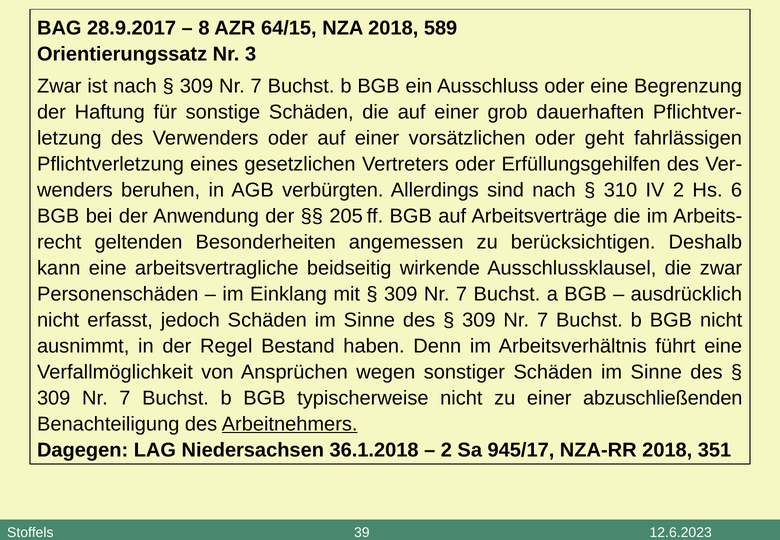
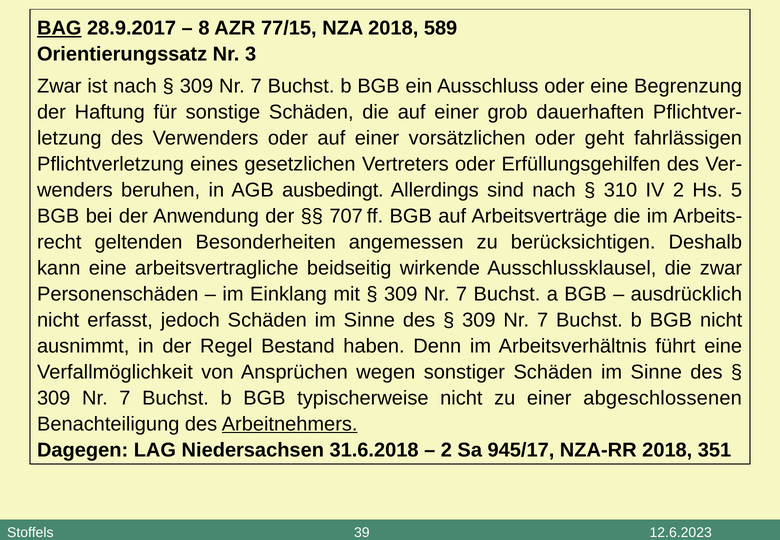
BAG underline: none -> present (59, 28)
64/15: 64/15 -> 77/15 (289, 28)
verbürgten: verbürgten -> ausbedingt (333, 190)
6: 6 -> 5 (737, 190)
205: 205 -> 707 (346, 216)
abzuschließenden: abzuschließenden -> abgeschlossenen (663, 398)
36.1.2018: 36.1.2018 -> 31.6.2018 (374, 450)
